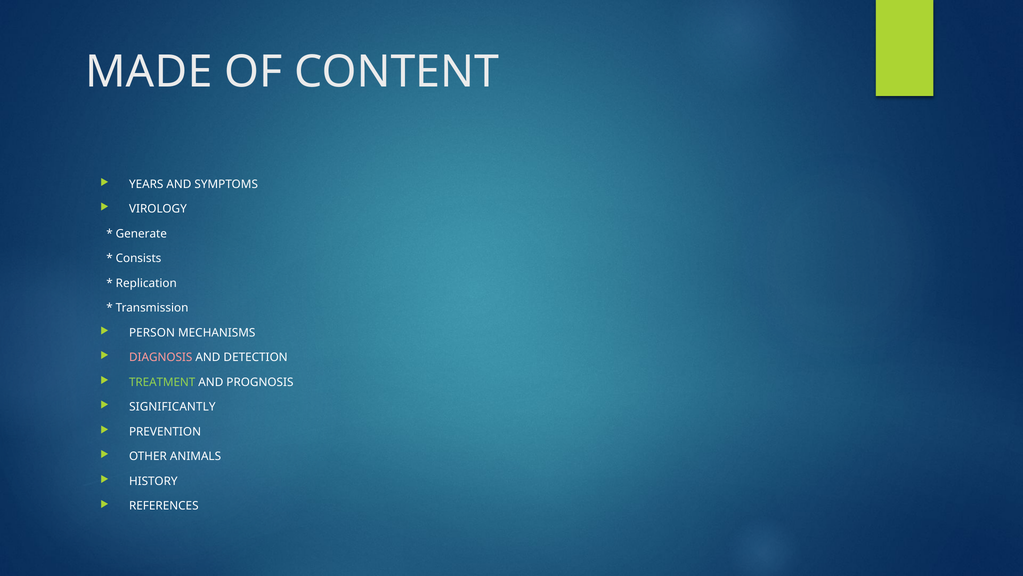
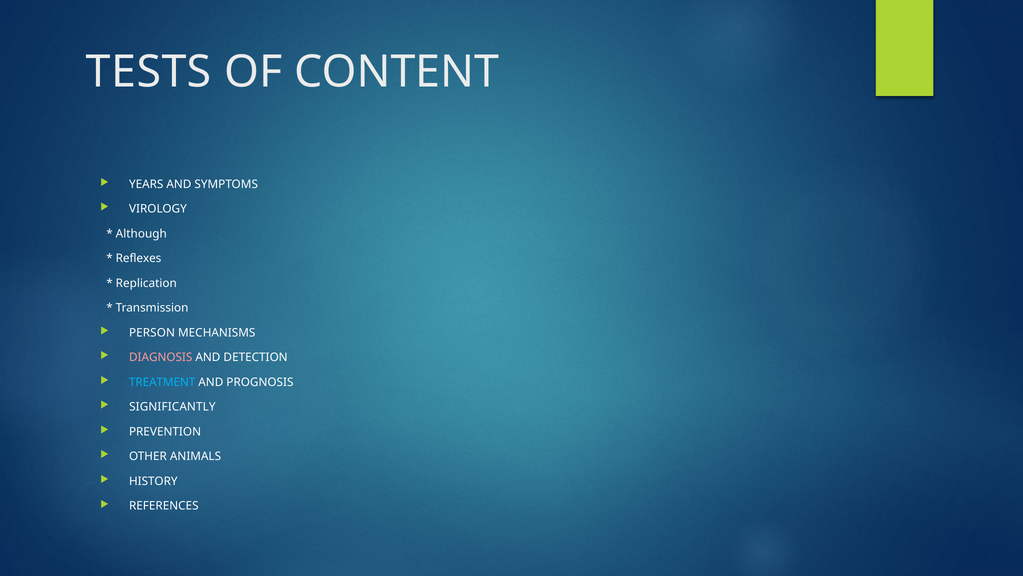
MADE: MADE -> TESTS (149, 72)
Generate: Generate -> Although (141, 233)
Consists: Consists -> Reflexes (139, 258)
TREATMENT colour: light green -> light blue (162, 382)
